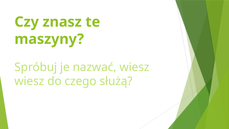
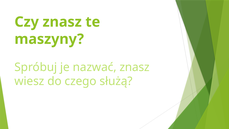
nazwać wiesz: wiesz -> znasz (135, 67)
